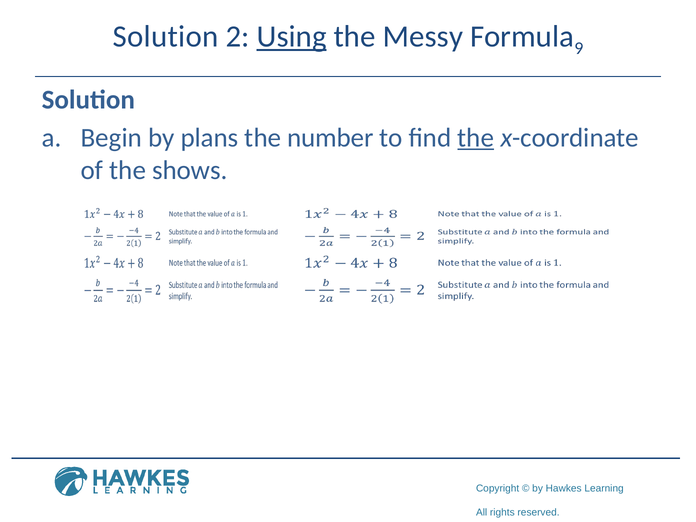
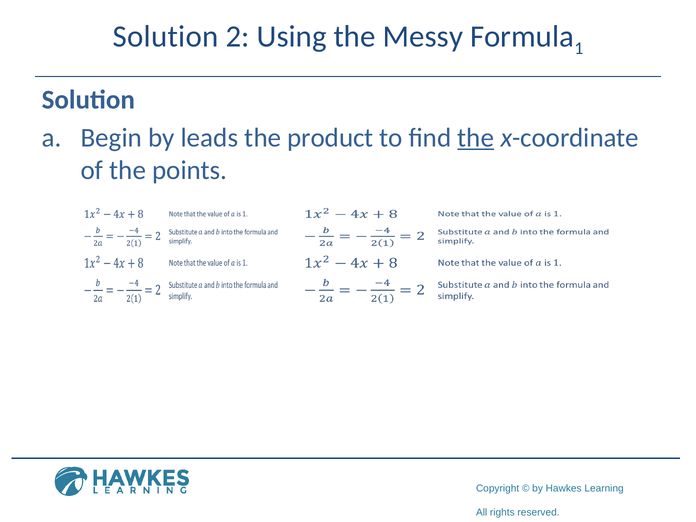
Using underline: present -> none (292, 37)
9: 9 -> 1 (579, 49)
plans: plans -> leads (209, 138)
number: number -> product (330, 138)
shows: shows -> points (190, 170)
